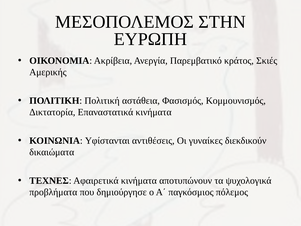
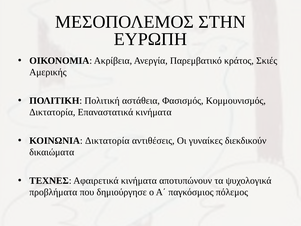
ΚΟΙΝΩΝΙΑ Υφίστανται: Υφίστανται -> Δικτατορία (107, 141)
